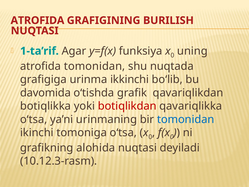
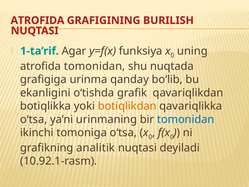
ikkinchi: ikkinchi -> qanday (130, 79)
davomida: davomida -> ekanligini (45, 93)
botiqlikdan colour: red -> orange (127, 106)
alohida: alohida -> analitik (96, 148)
10.12.3-rasm: 10.12.3-rasm -> 10.92.1-rasm (59, 161)
